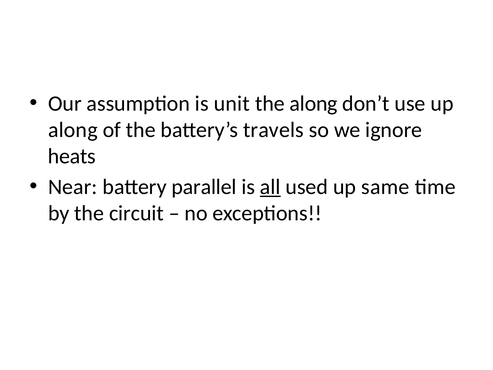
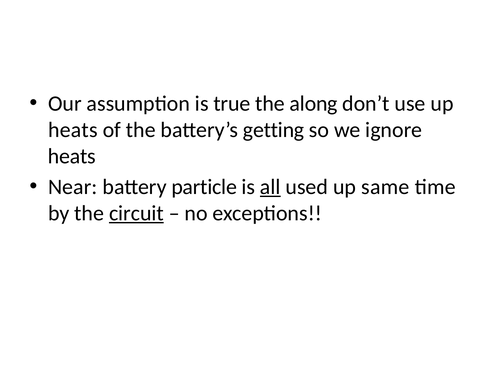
unit: unit -> true (232, 103)
along: along -> heats (73, 130)
travels: travels -> getting (274, 130)
parallel: parallel -> particle (204, 187)
circuit underline: none -> present (136, 213)
